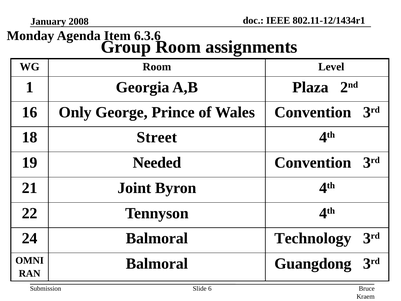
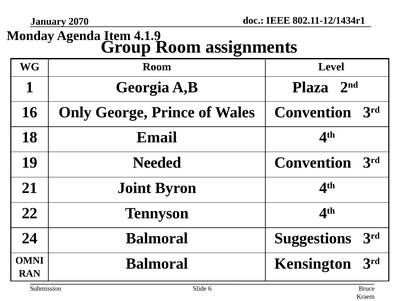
2008: 2008 -> 2070 (79, 21)
6.3.6: 6.3.6 -> 4.1.9 (147, 36)
Street: Street -> Email (157, 137)
Technology: Technology -> Suggestions (313, 238)
Guangdong: Guangdong -> Kensington (313, 263)
